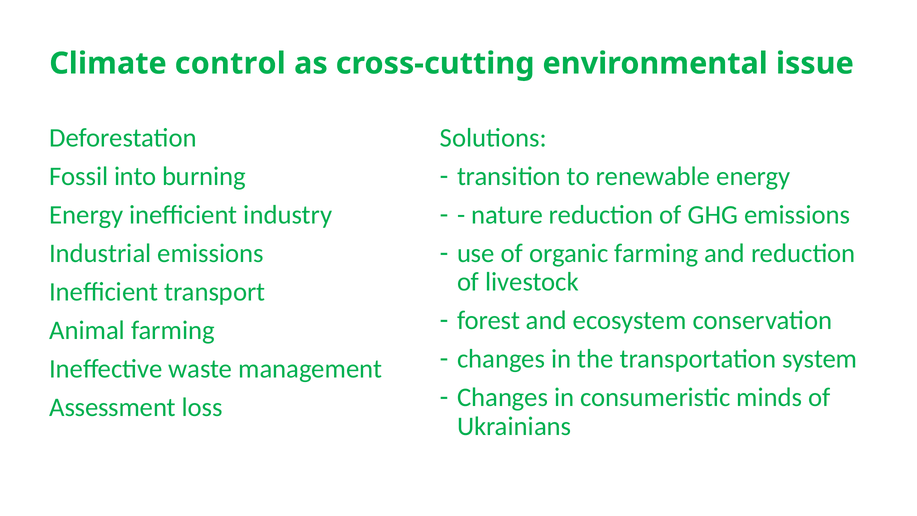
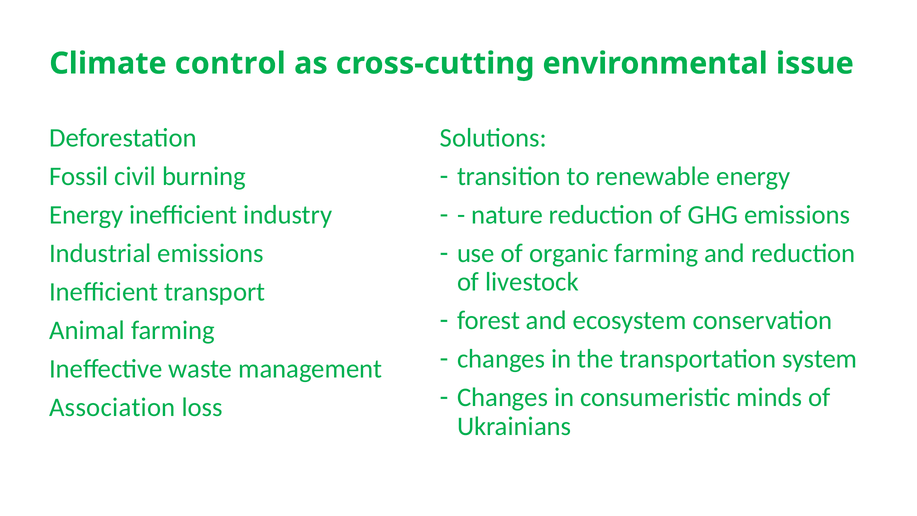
into: into -> civil (135, 176)
Assessment: Assessment -> Association (112, 407)
